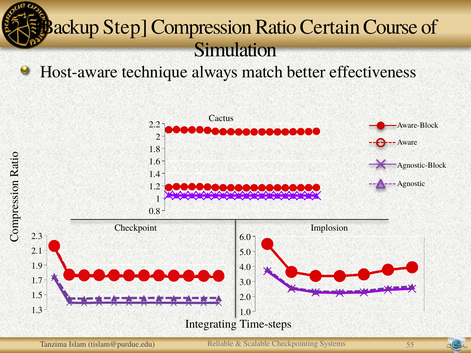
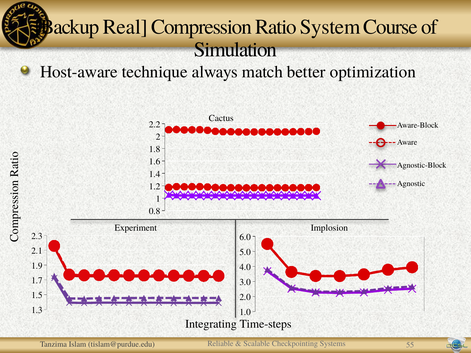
Step: Step -> Real (125, 27)
Certain: Certain -> System (330, 27)
effectiveness: effectiveness -> optimization (373, 72)
Checkpoint: Checkpoint -> Experiment (136, 228)
